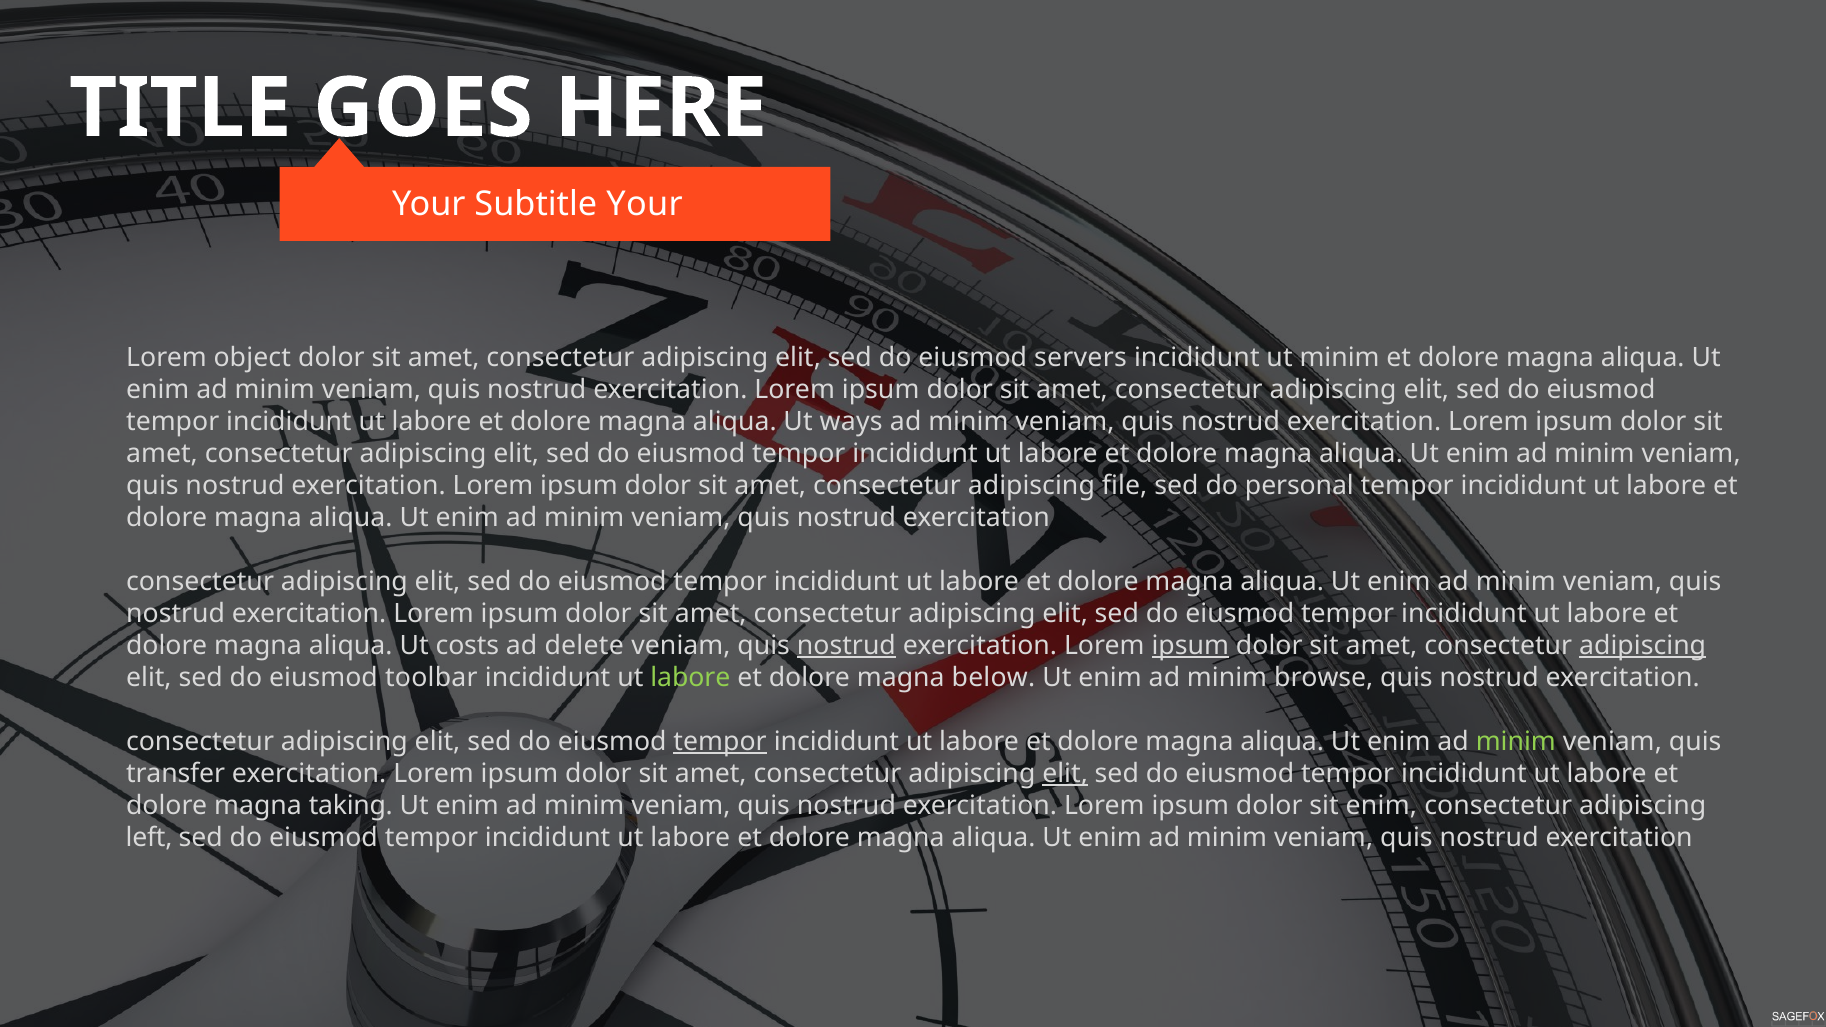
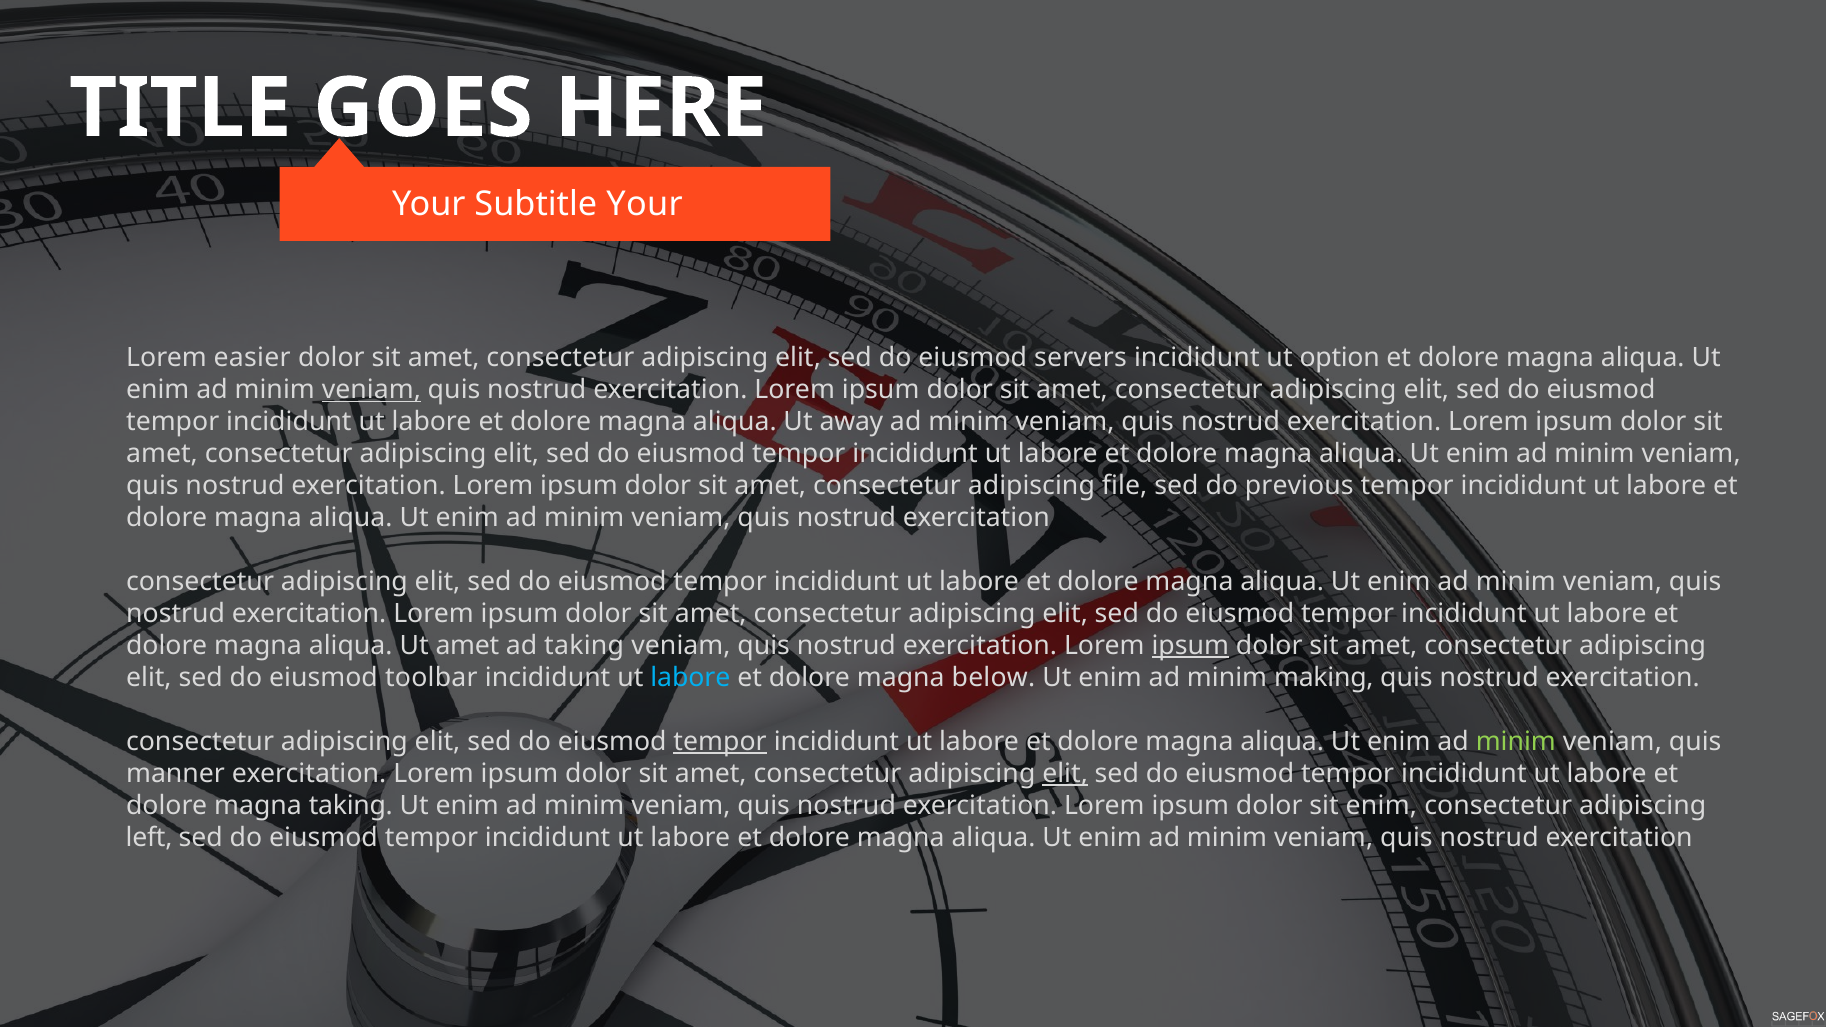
object: object -> easier (252, 358)
ut minim: minim -> option (1340, 358)
veniam underline: none -> present (371, 390)
ways: ways -> away (851, 422)
personal: personal -> previous (1299, 486)
Ut costs: costs -> amet (467, 646)
ad delete: delete -> taking (584, 646)
nostrud underline: present -> none (846, 646)
adipiscing underline: present -> none (1643, 646)
labore colour: light green -> light blue (690, 678)
browse: browse -> making (1324, 678)
transfer: transfer -> manner (176, 774)
